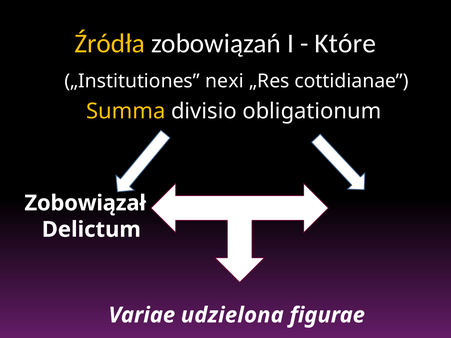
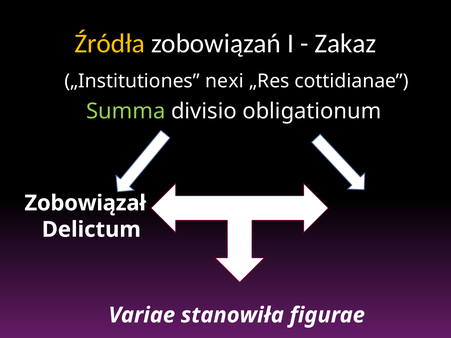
Które: Które -> Zakaz (345, 44)
Summa colour: yellow -> light green (126, 111)
udzielona: udzielona -> stanowiła (232, 315)
